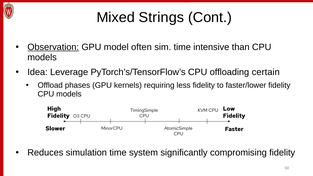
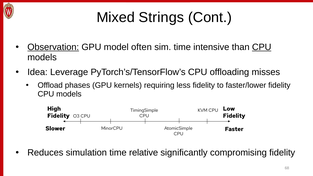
CPU underline: none -> present (262, 47)
certain: certain -> misses (266, 72)
system: system -> relative (144, 153)
